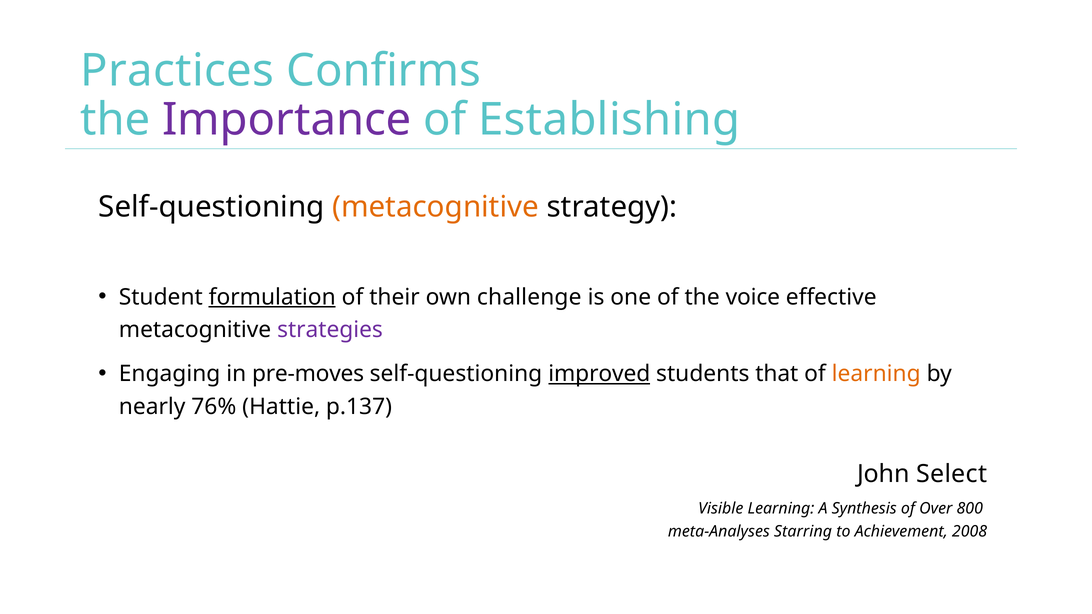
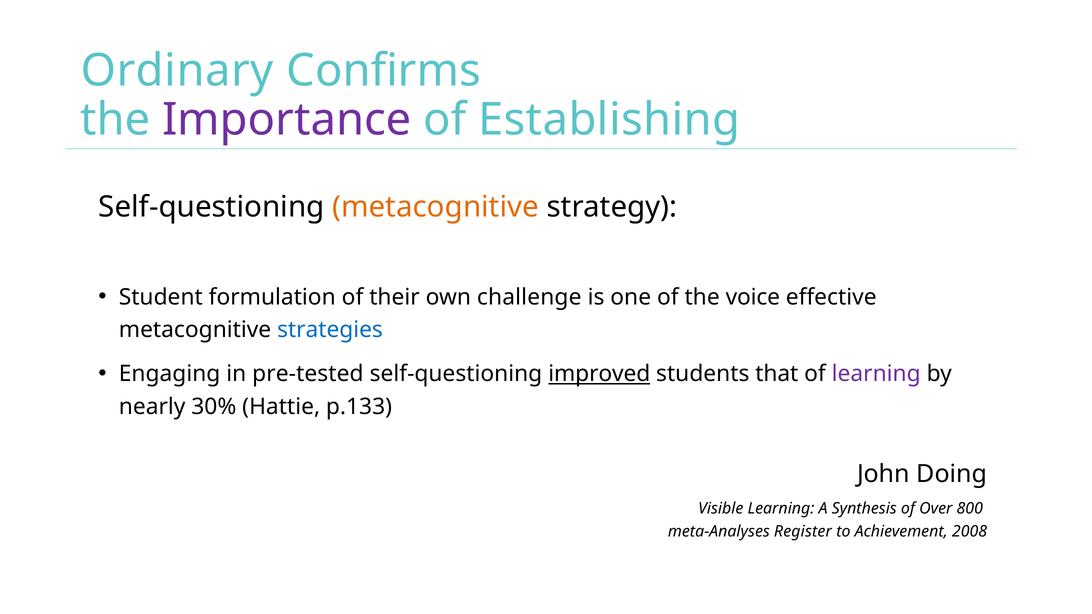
Practices: Practices -> Ordinary (177, 71)
formulation underline: present -> none (272, 297)
strategies colour: purple -> blue (330, 330)
pre-moves: pre-moves -> pre-tested (308, 374)
learning colour: orange -> purple (876, 374)
76%: 76% -> 30% (214, 407)
p.137: p.137 -> p.133 (359, 407)
Select: Select -> Doing (952, 474)
Starring: Starring -> Register (803, 531)
